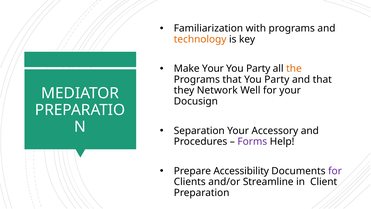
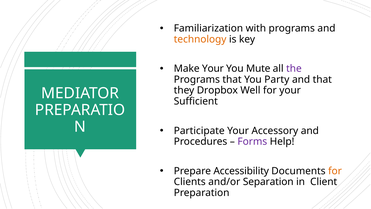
Party: Party -> Mute (258, 69)
the colour: orange -> purple (294, 69)
Network: Network -> Dropbox (217, 90)
Docusign: Docusign -> Sufficient (196, 101)
Separation: Separation -> Participate (199, 131)
for colour: purple -> orange (335, 171)
Streamline: Streamline -> Separation (268, 182)
